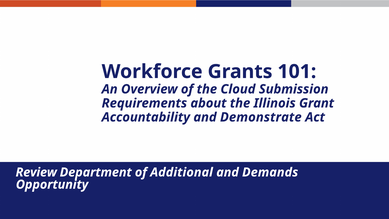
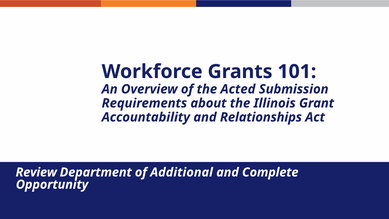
Cloud: Cloud -> Acted (238, 89)
Demonstrate: Demonstrate -> Relationships (261, 117)
Demands: Demands -> Complete (270, 172)
